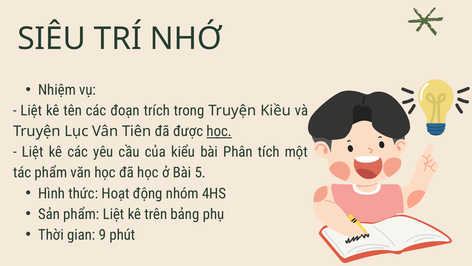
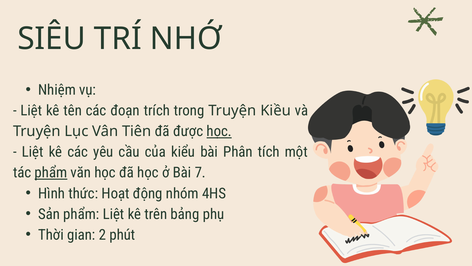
phẩm underline: none -> present (51, 172)
5: 5 -> 7 (200, 172)
9: 9 -> 2 (102, 234)
